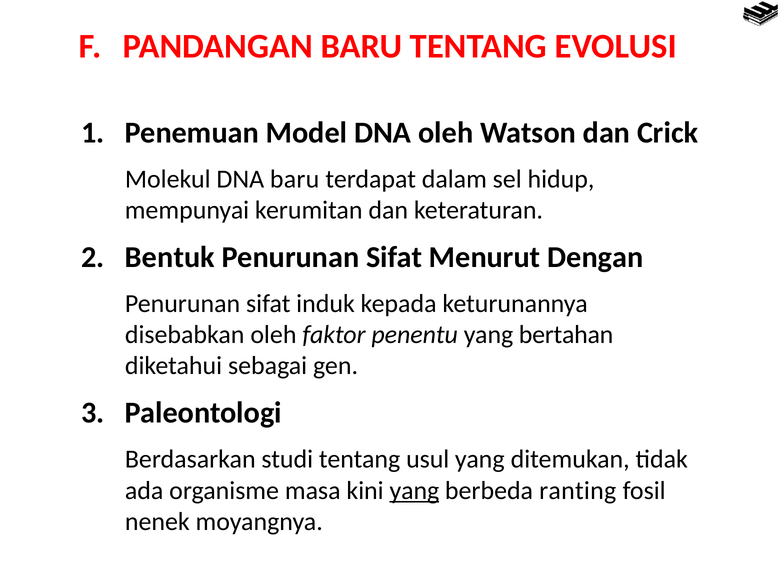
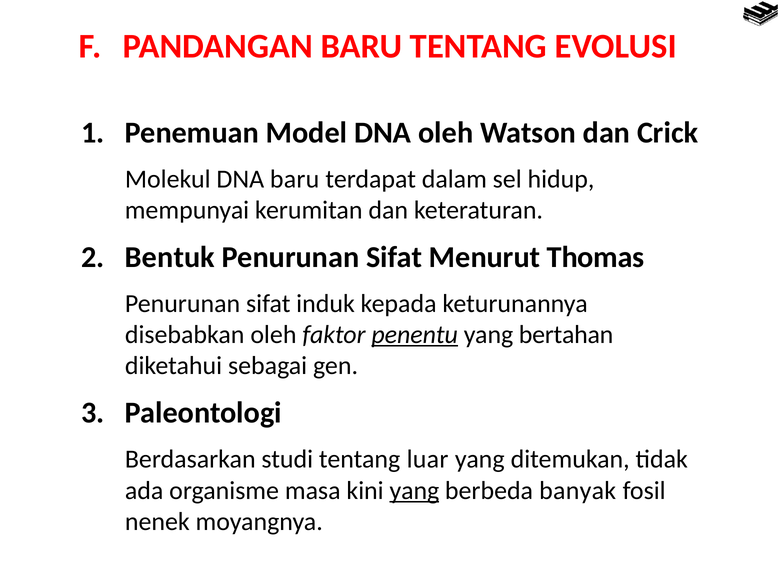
Dengan: Dengan -> Thomas (596, 257)
penentu underline: none -> present (415, 334)
usul: usul -> luar (428, 459)
ranting: ranting -> banyak (578, 490)
